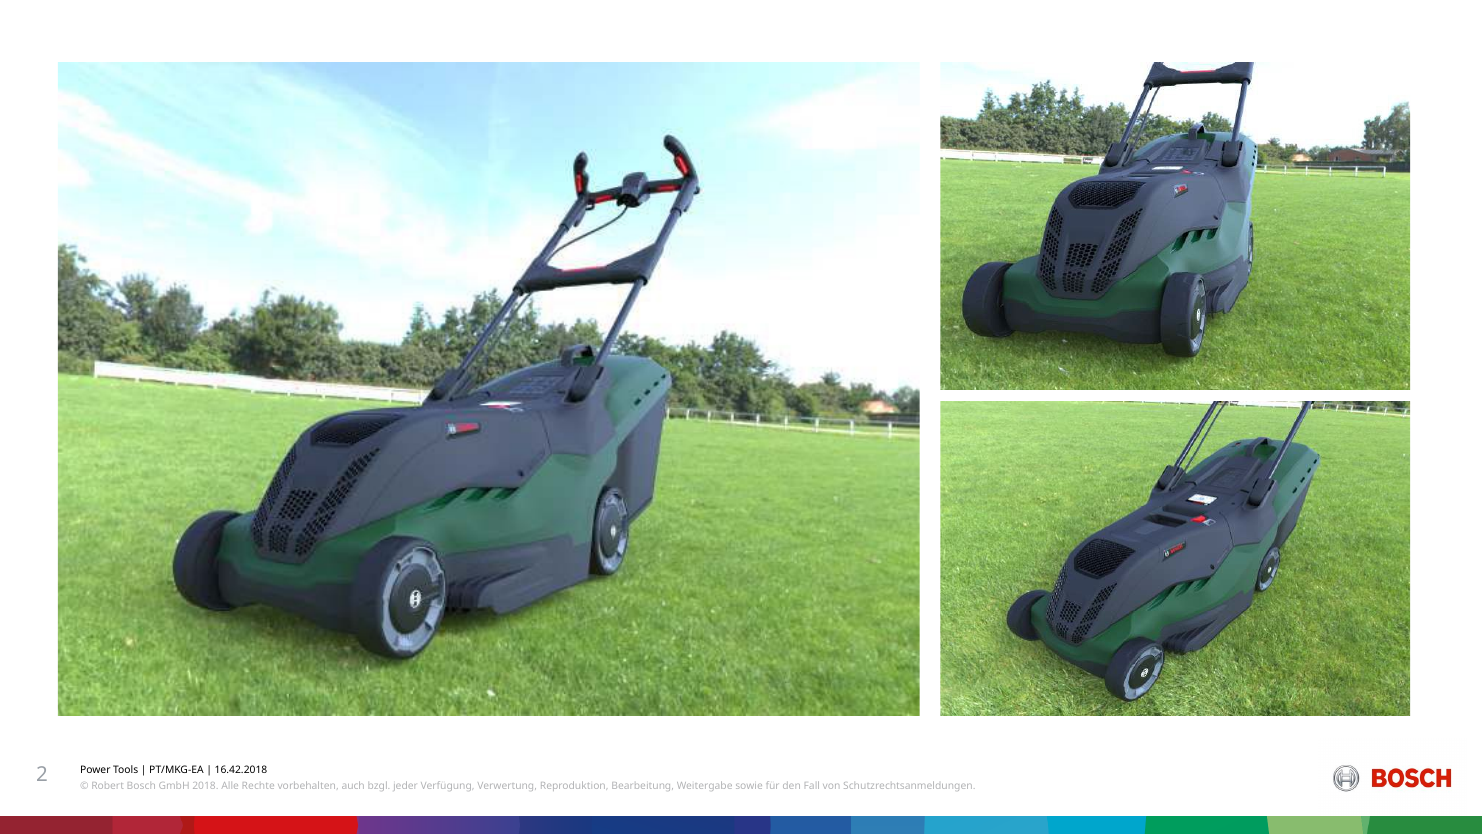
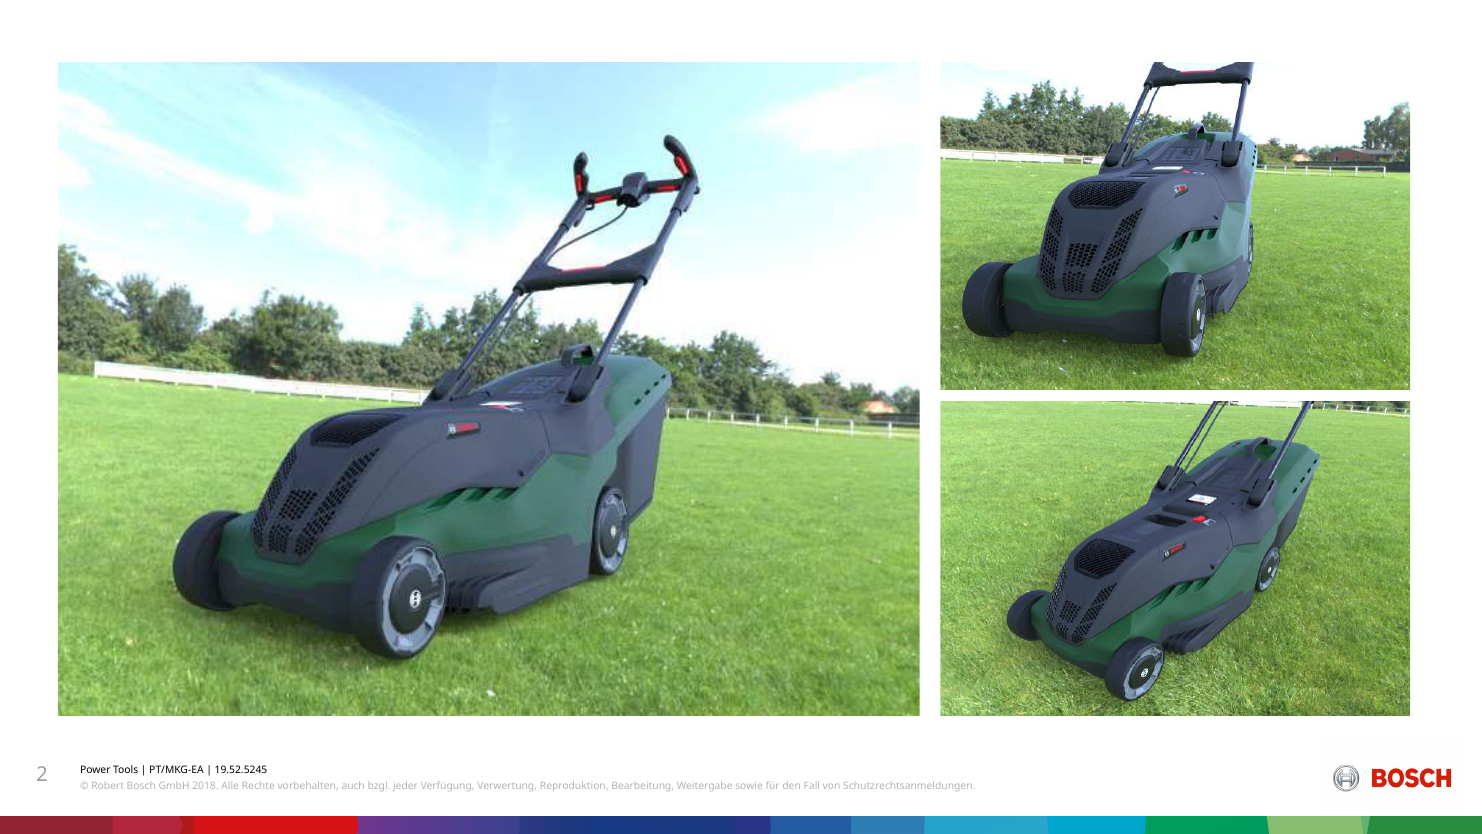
16.42.2018: 16.42.2018 -> 19.52.5245 (241, 770)
